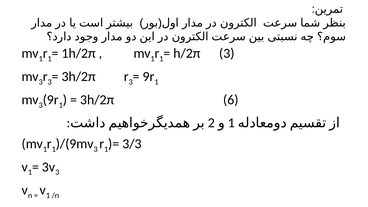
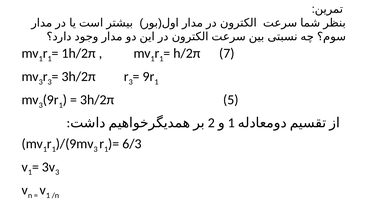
h/2π 3: 3 -> 7 (227, 53)
6: 6 -> 5 (231, 100)
3/3: 3/3 -> 6/3 (132, 144)
